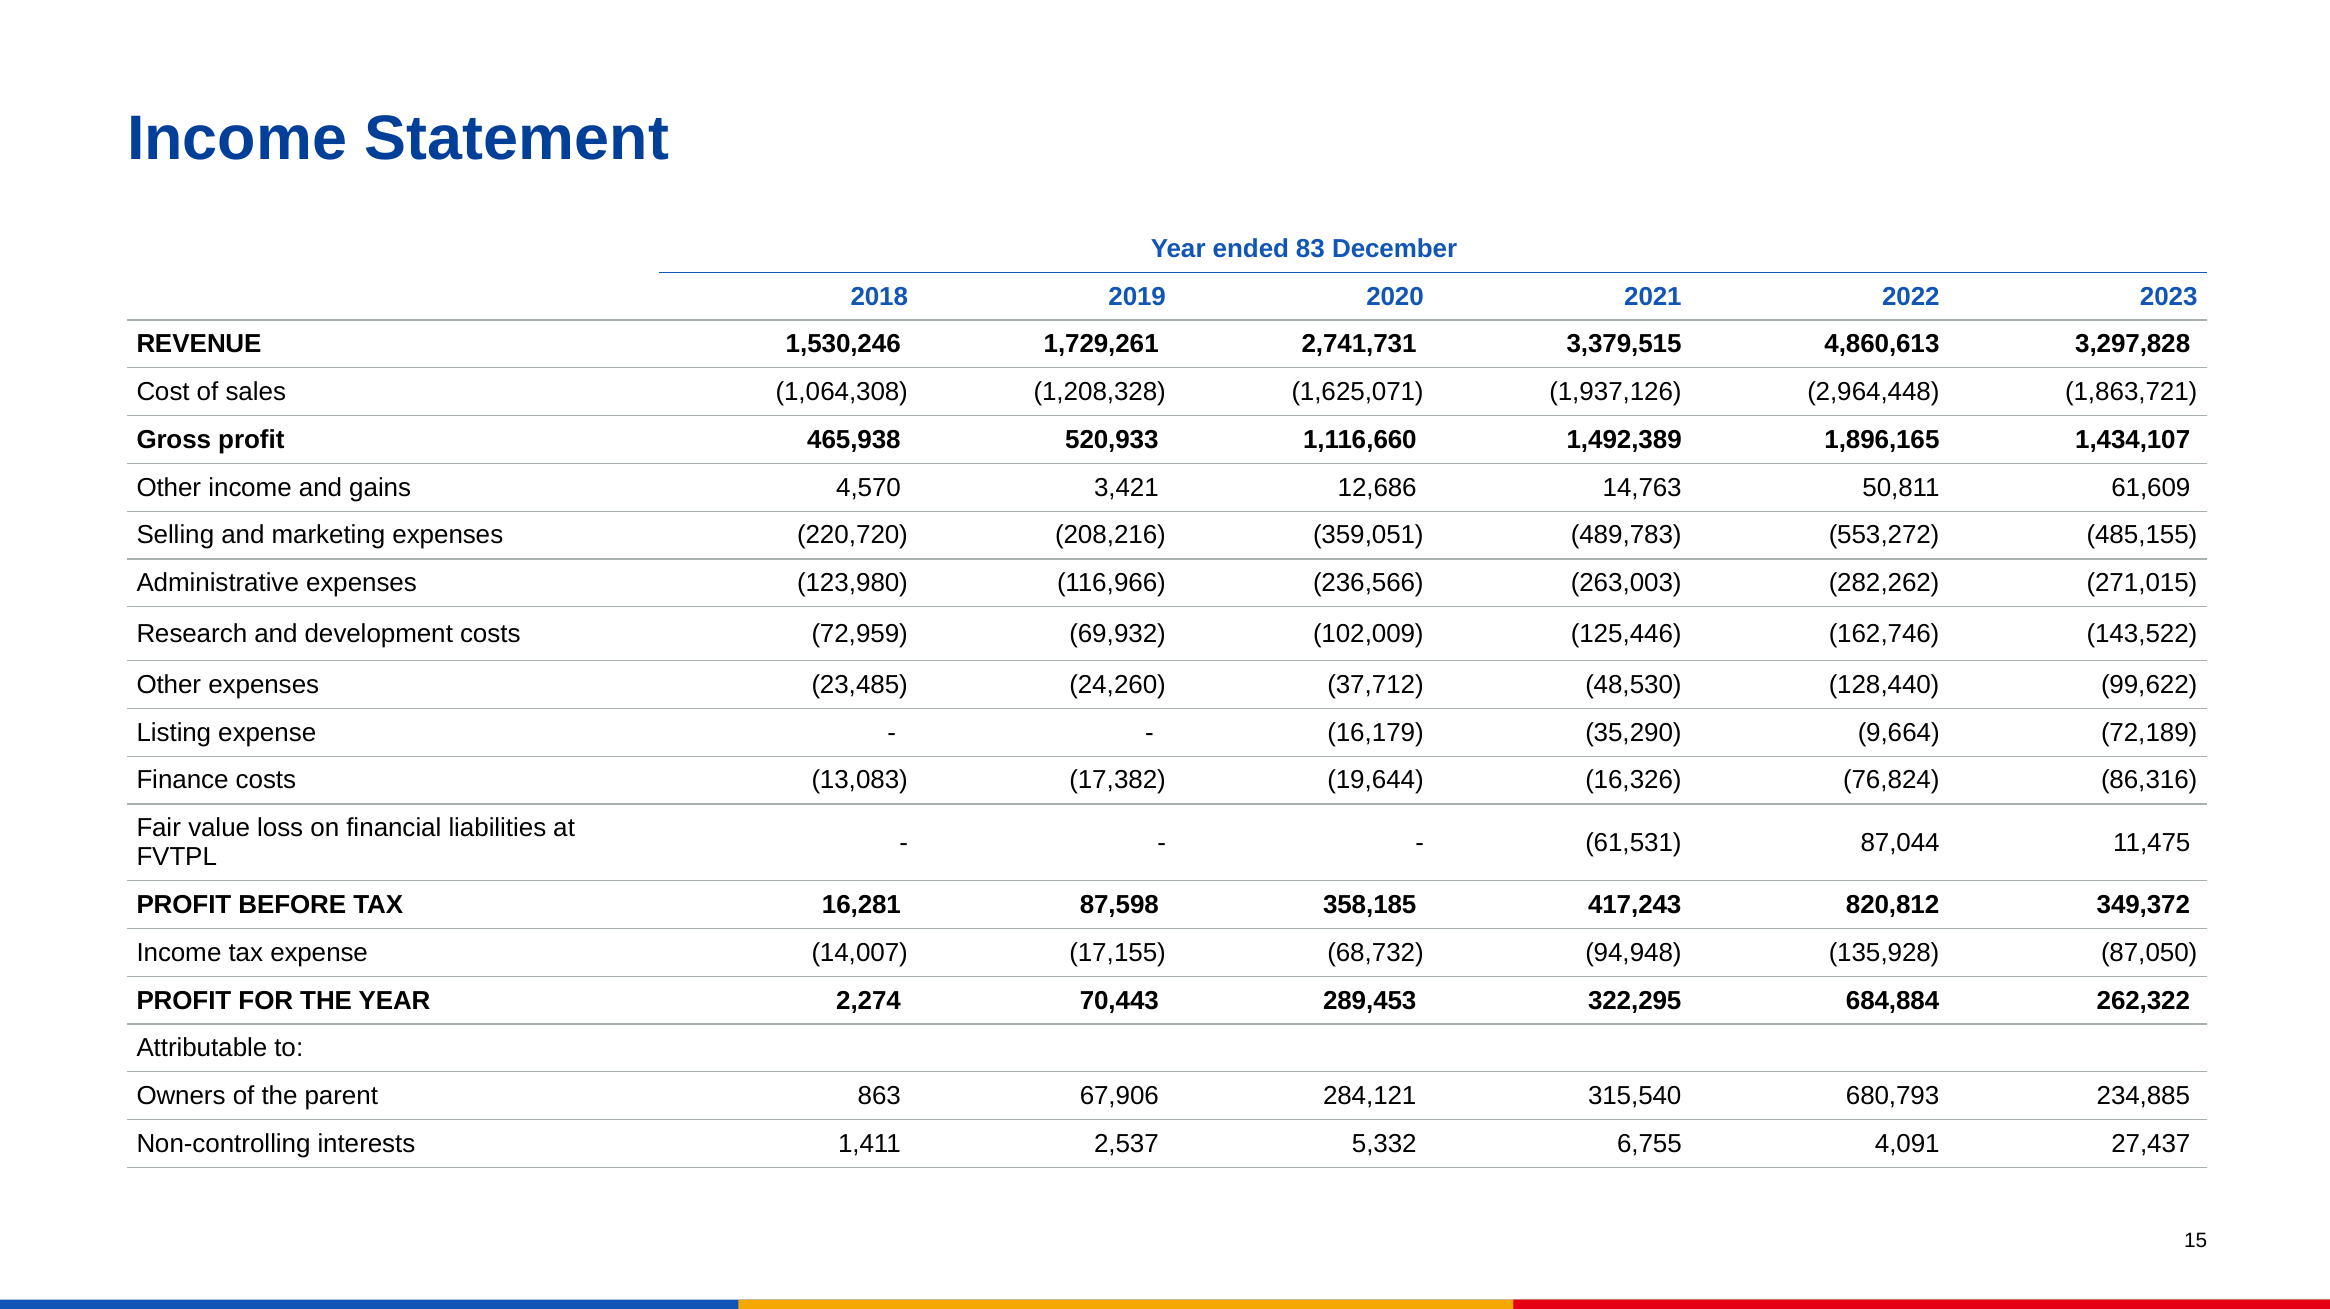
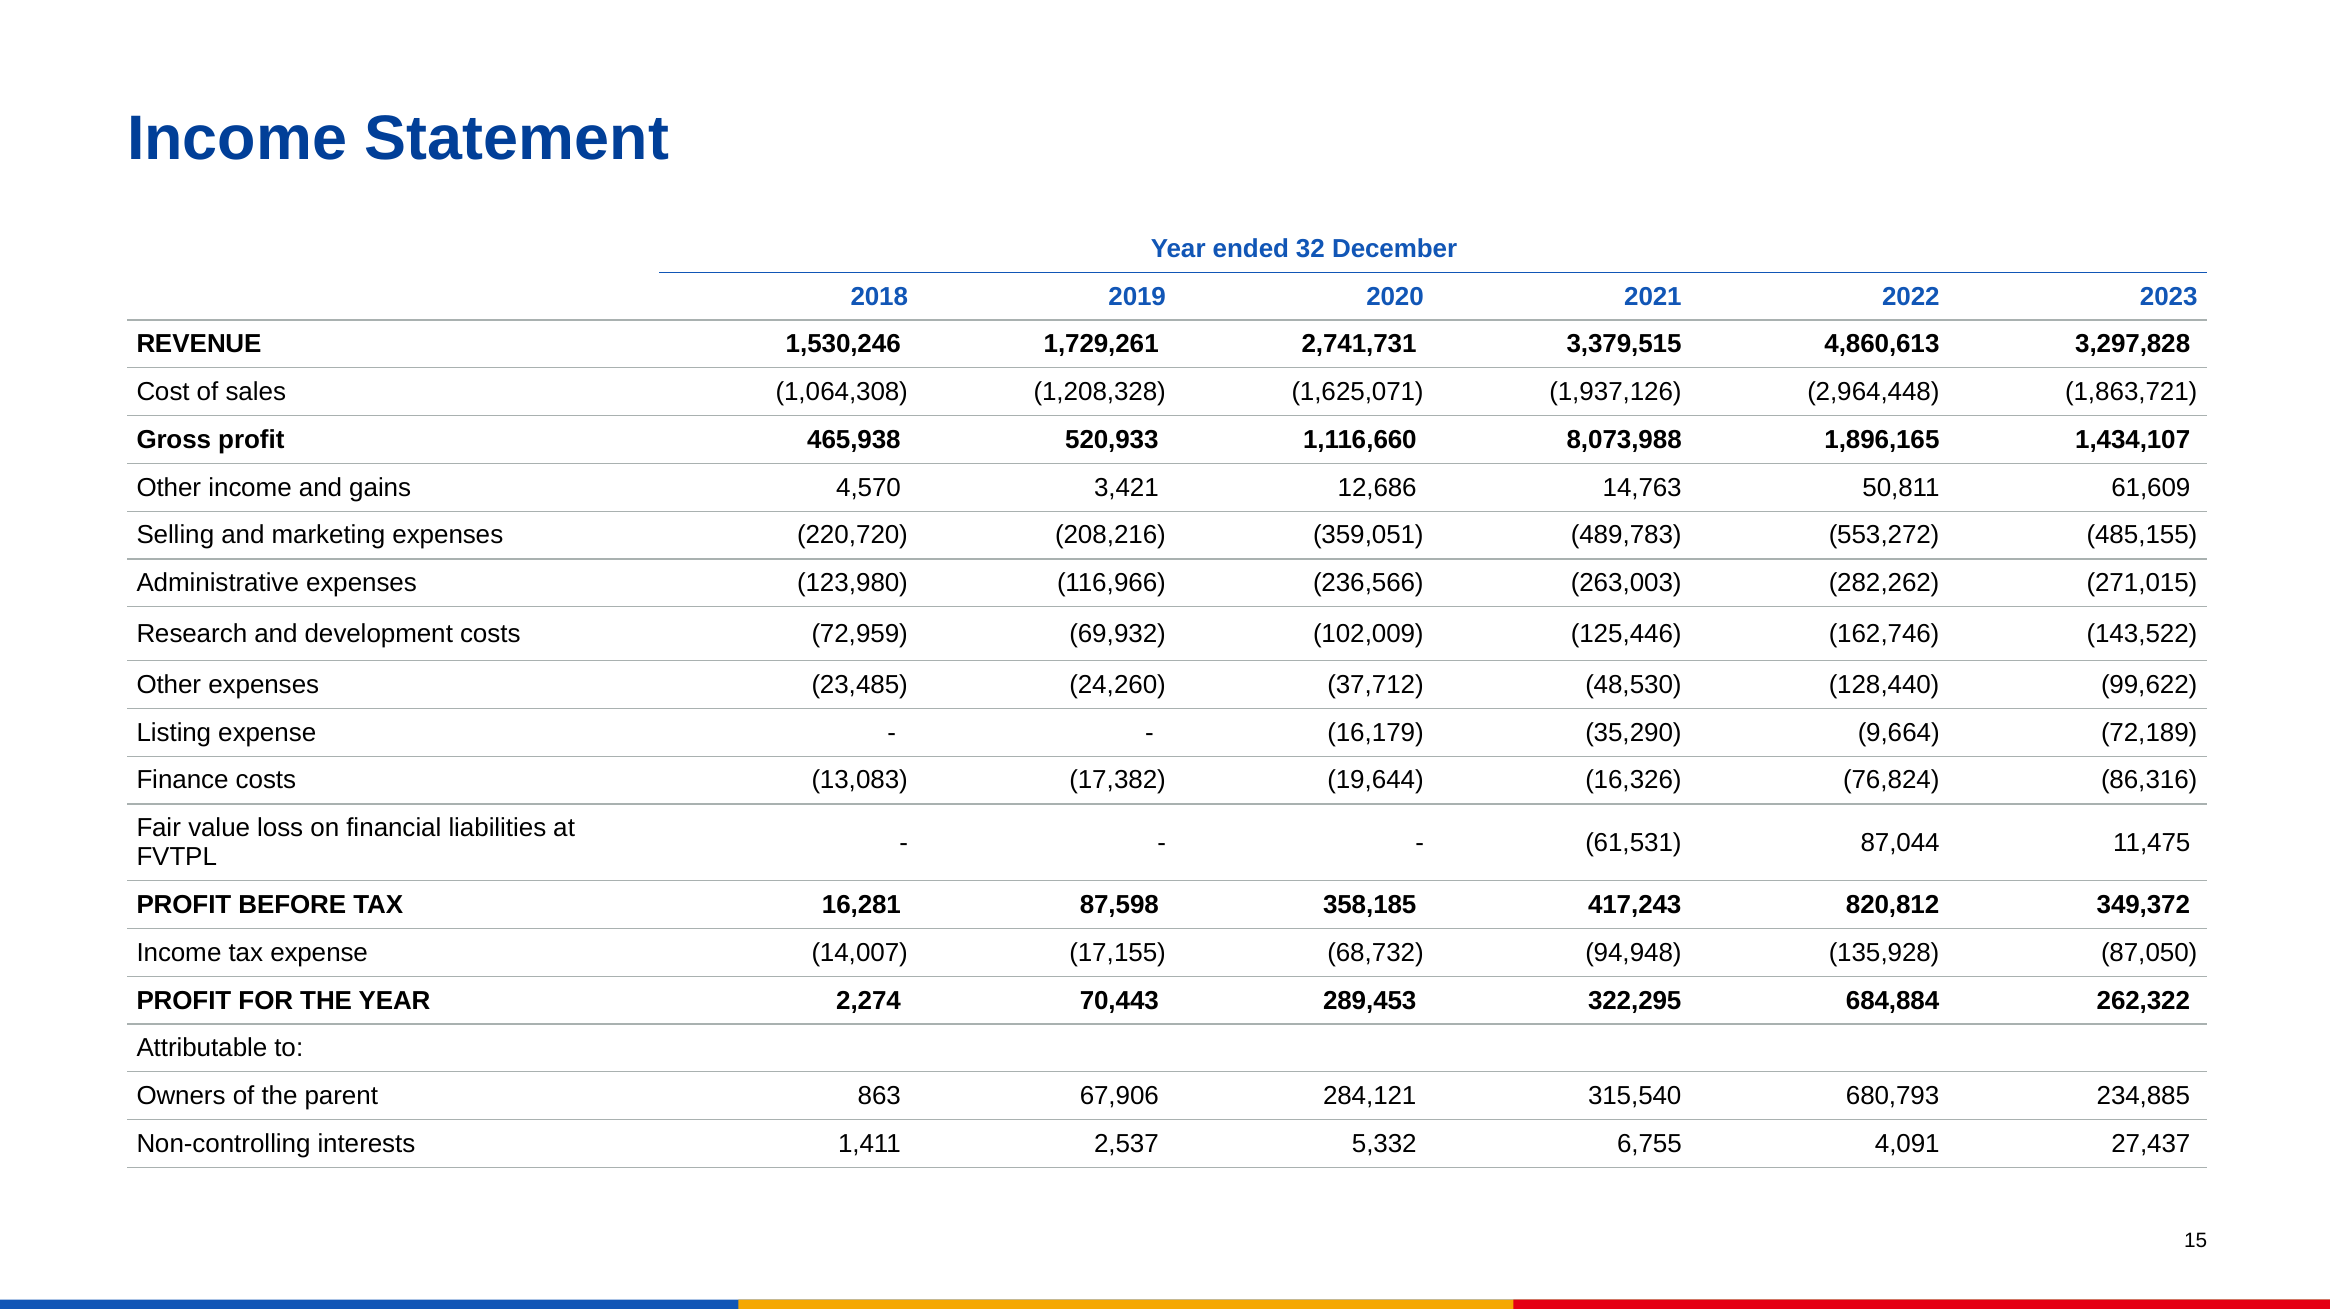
83: 83 -> 32 (1310, 249)
1,492,389: 1,492,389 -> 8,073,988 (1624, 440)
